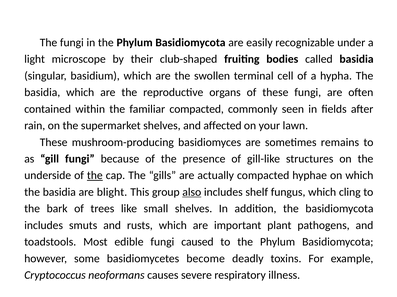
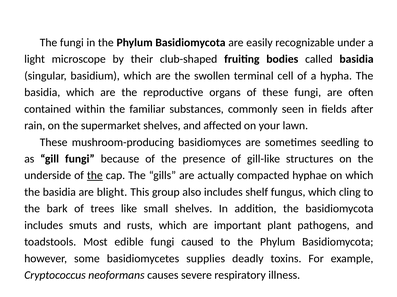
familiar compacted: compacted -> substances (197, 109)
remains: remains -> seedling (340, 143)
also underline: present -> none (192, 193)
become: become -> supplies (206, 259)
